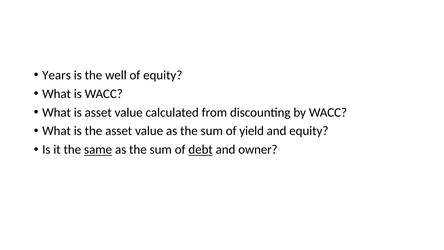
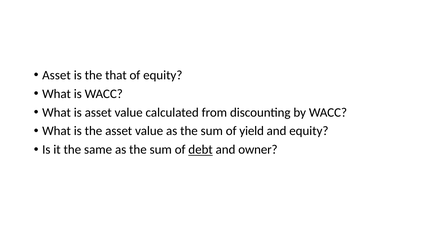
Years: Years -> Asset (56, 75)
well: well -> that (116, 75)
same underline: present -> none (98, 150)
